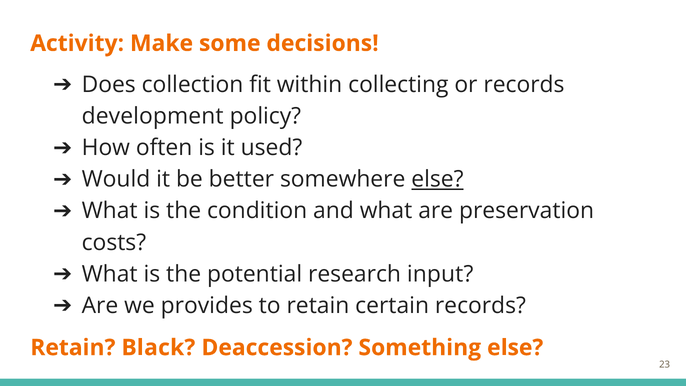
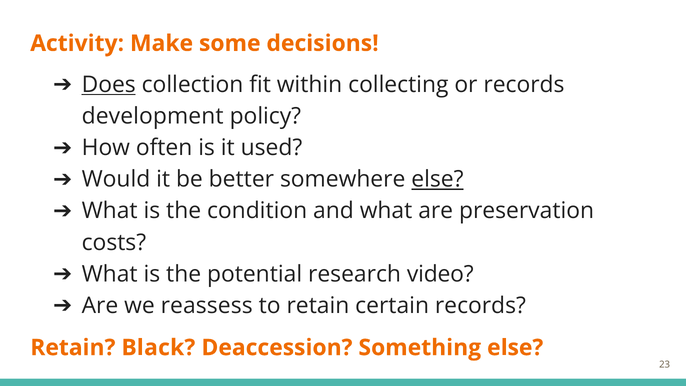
Does underline: none -> present (109, 85)
input: input -> video (440, 274)
provides: provides -> reassess (207, 305)
